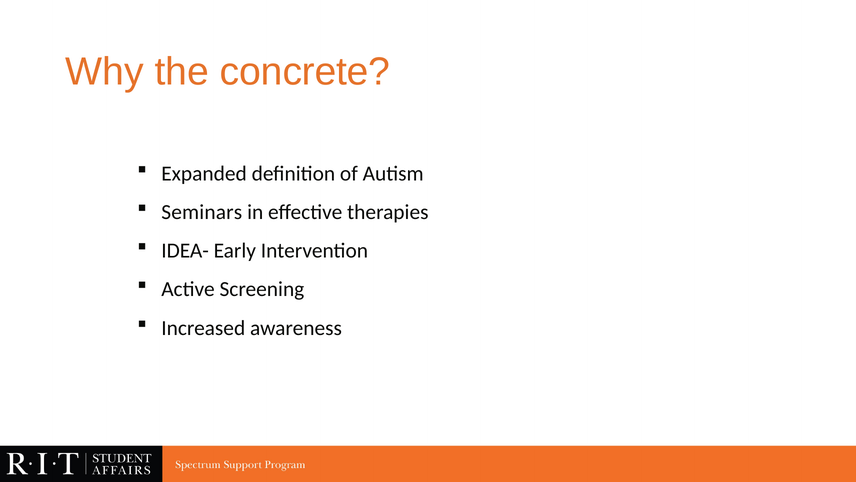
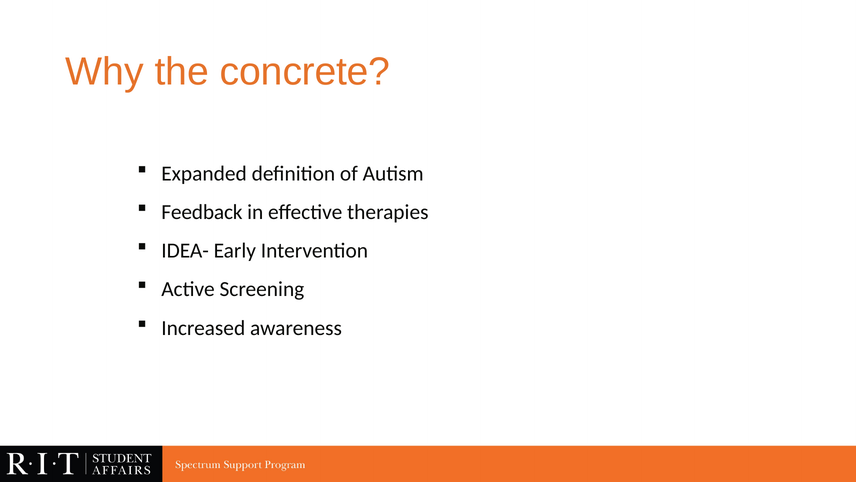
Seminars: Seminars -> Feedback (202, 212)
